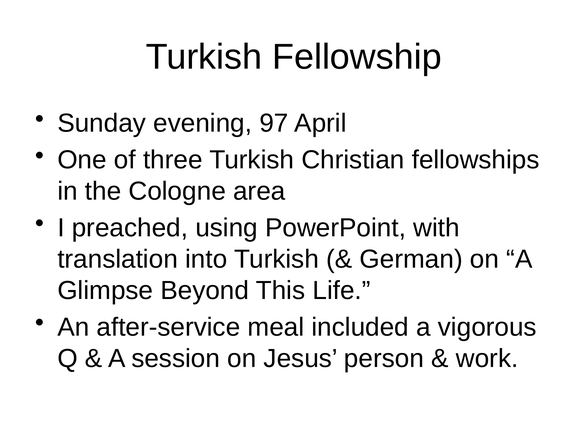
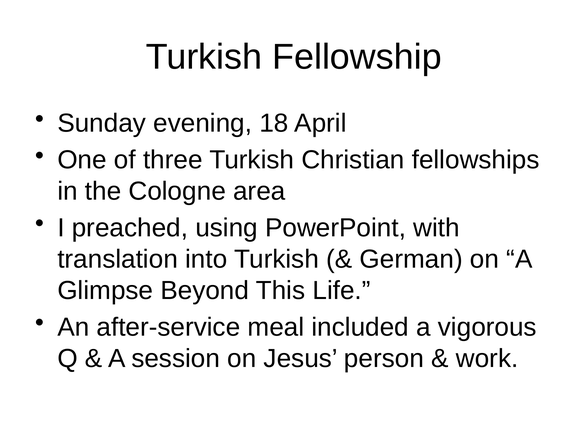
97: 97 -> 18 (274, 123)
